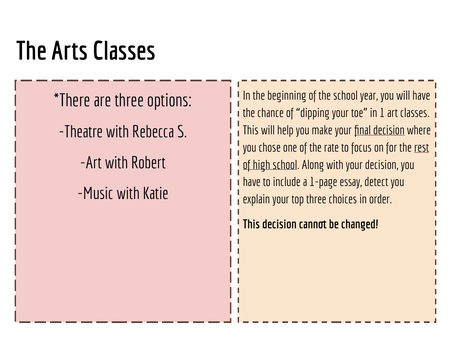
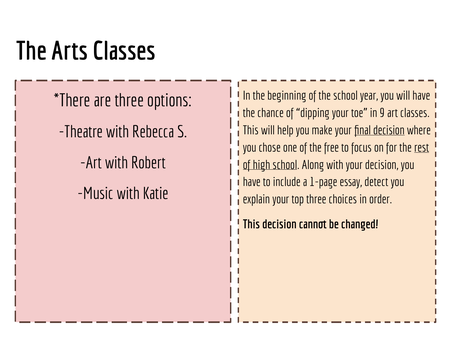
1: 1 -> 9 (382, 113)
rate: rate -> free (331, 148)
